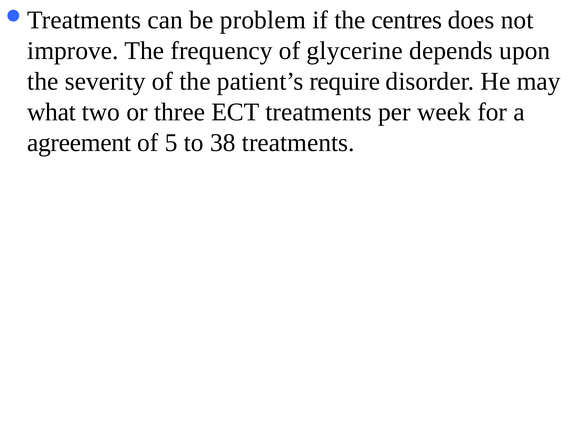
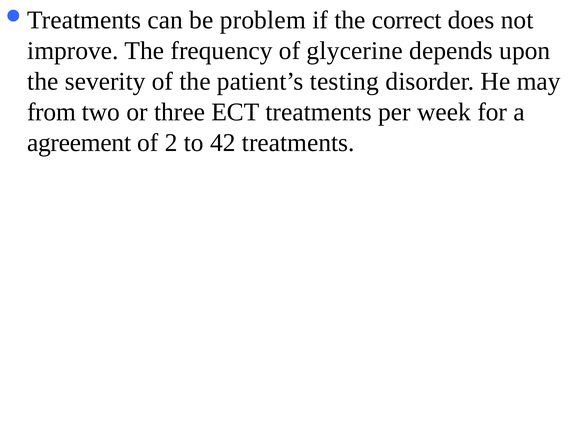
centres: centres -> correct (407, 20)
require: require -> testing (344, 81)
what: what -> from (51, 112)
5: 5 -> 2 (171, 142)
38: 38 -> 42 (223, 142)
